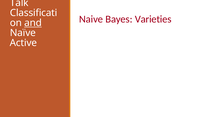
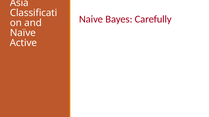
Talk: Talk -> Asia (19, 3)
Varieties: Varieties -> Carefully (153, 19)
and underline: present -> none (33, 23)
